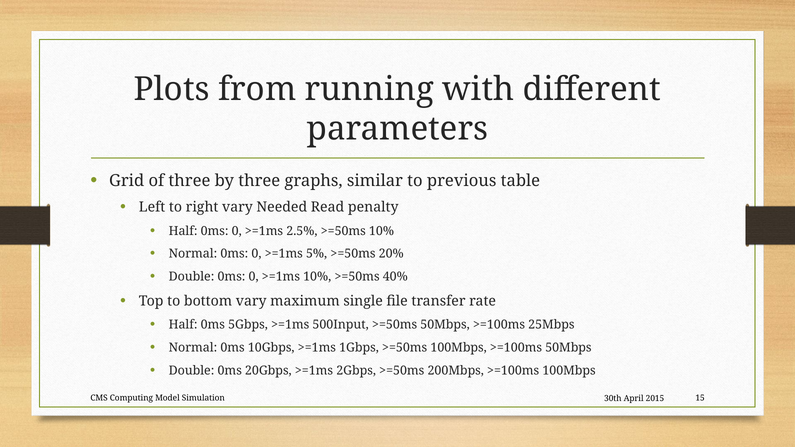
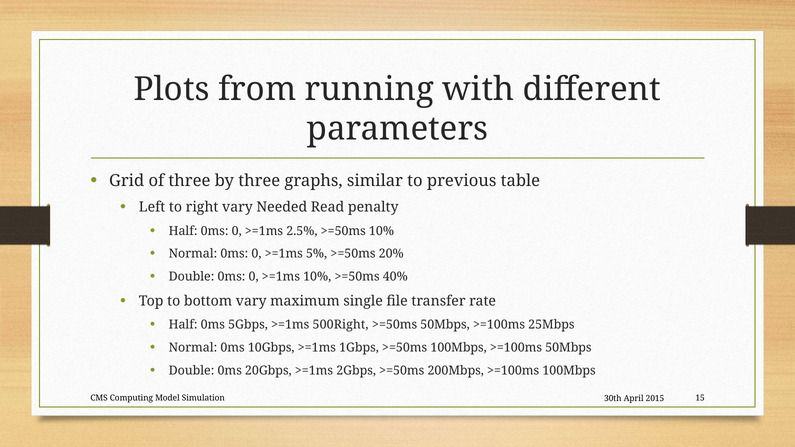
500Input: 500Input -> 500Right (341, 325)
